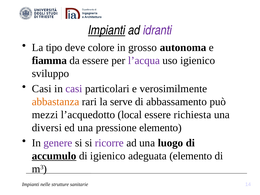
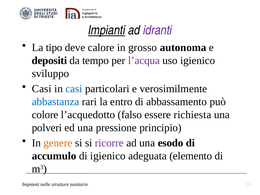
colore: colore -> calore (101, 48)
fiamma: fiamma -> depositi (49, 61)
da essere: essere -> tempo (96, 61)
casi colour: purple -> blue (74, 89)
abbastanza colour: orange -> blue (56, 102)
serve: serve -> entro (121, 102)
mezzi: mezzi -> colore (45, 115)
local: local -> falso (130, 115)
diversi: diversi -> polveri (47, 128)
pressione elemento: elemento -> principio (160, 128)
genere colour: purple -> orange (58, 143)
luogo: luogo -> esodo (171, 143)
accumulo underline: present -> none (54, 156)
